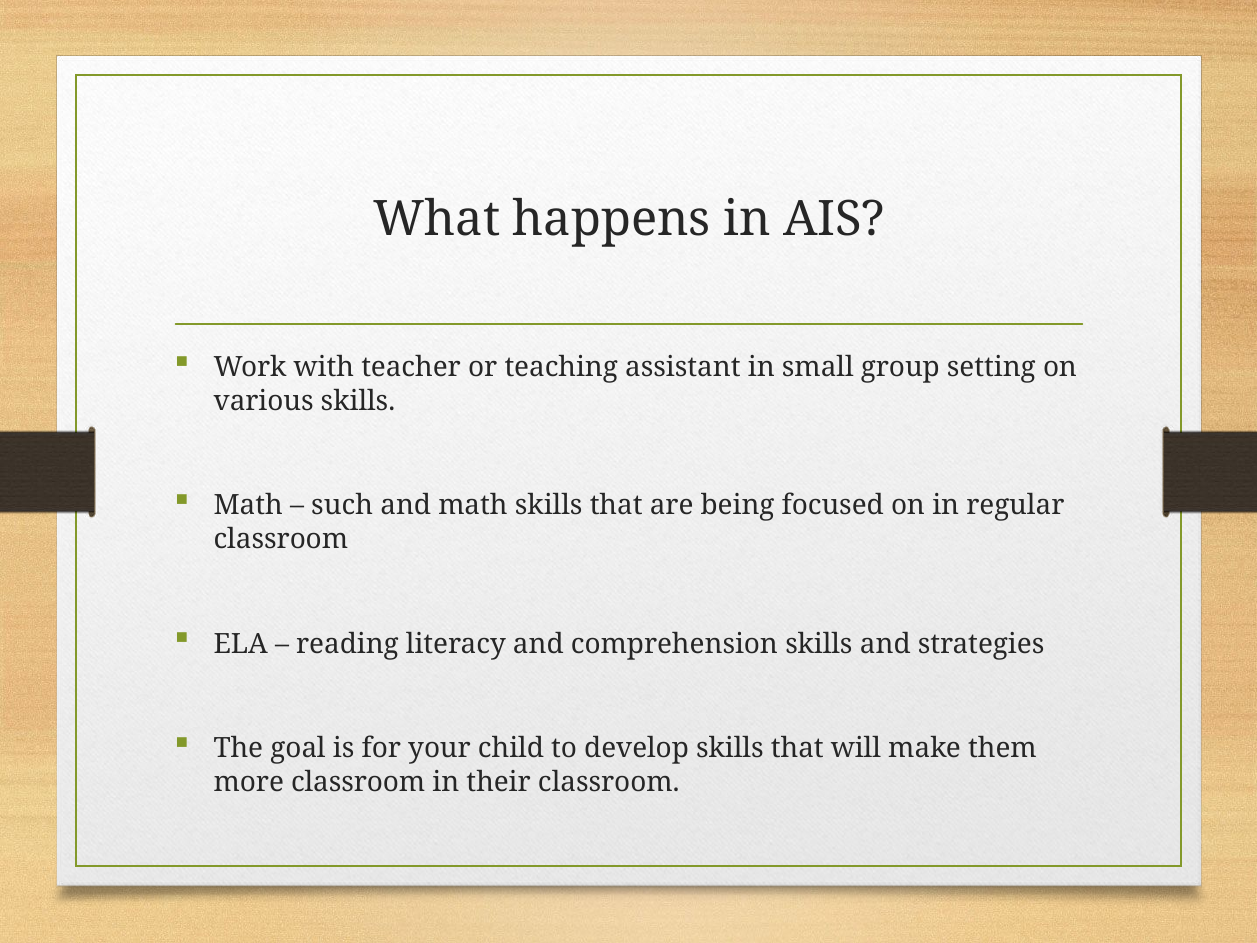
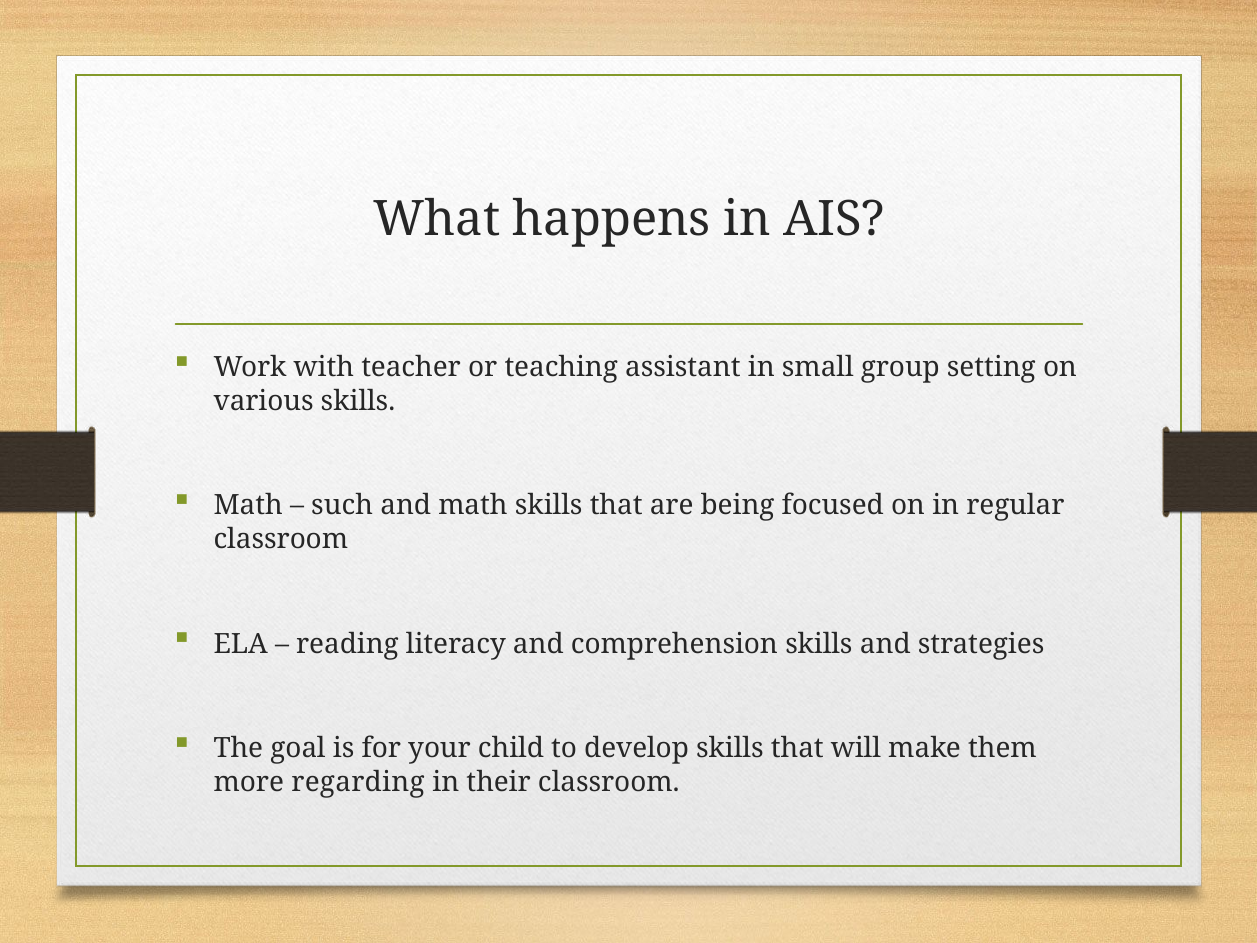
more classroom: classroom -> regarding (358, 782)
